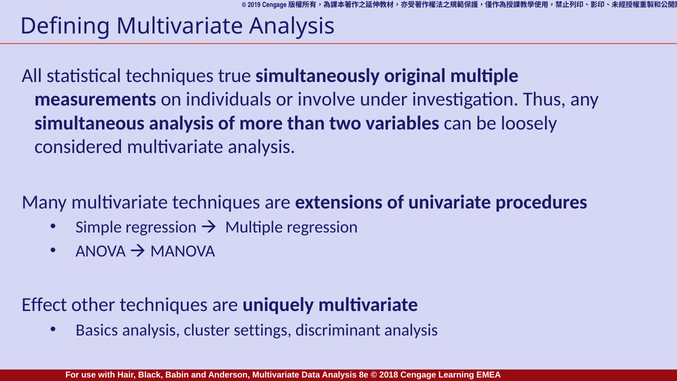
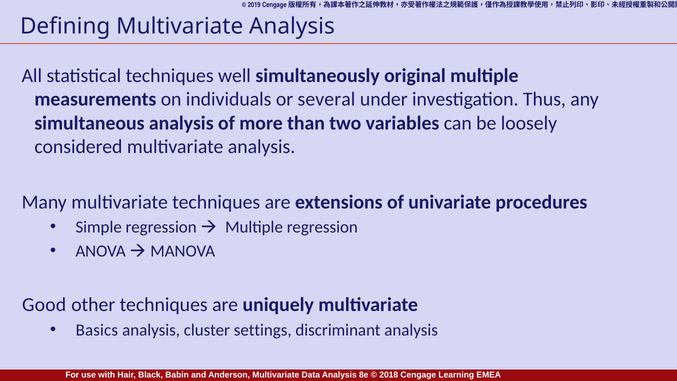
true: true -> well (234, 76)
involve: involve -> several (326, 99)
Effect: Effect -> Good (44, 305)
